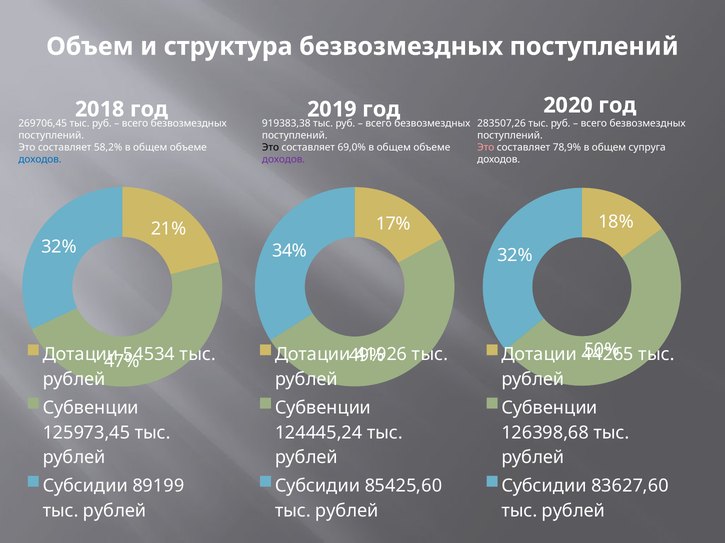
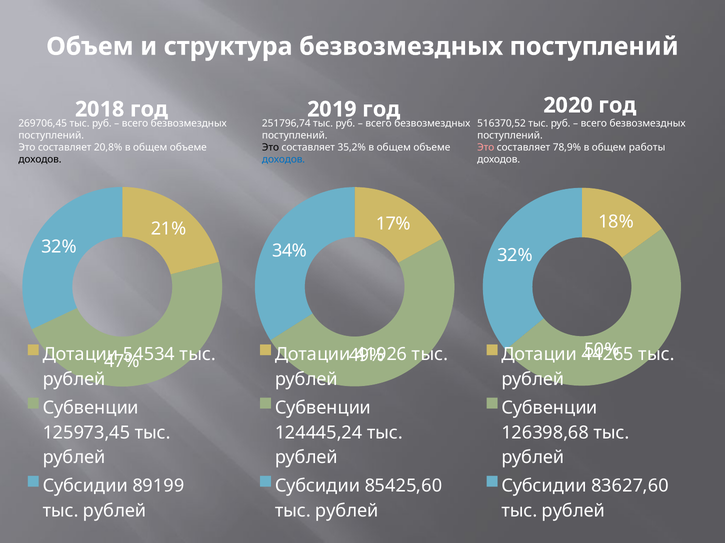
919383,38: 919383,38 -> 251796,74 (286, 124)
283507,26: 283507,26 -> 516370,52 (501, 124)
58,2%: 58,2% -> 20,8% (108, 148)
69,0%: 69,0% -> 35,2% (352, 148)
супруга: супруга -> работы (647, 148)
доходов colour: blue -> black (40, 160)
доходов colour: purple -> blue (284, 160)
